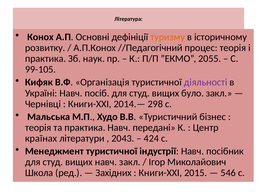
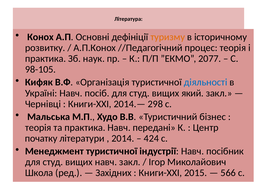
2055: 2055 -> 2077 (210, 59)
99-105: 99-105 -> 98-105 (40, 69)
діяльності colour: purple -> blue (206, 82)
було: було -> який (193, 93)
країнах: країнах -> початку (41, 138)
2043: 2043 -> 2014 (123, 138)
546: 546 -> 566 (228, 173)
